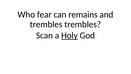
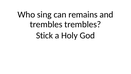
fear: fear -> sing (44, 15)
Scan: Scan -> Stick (44, 35)
Holy underline: present -> none (69, 35)
